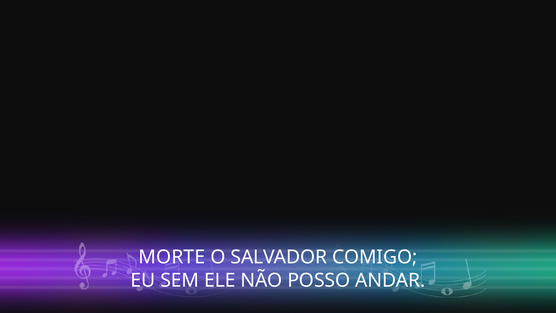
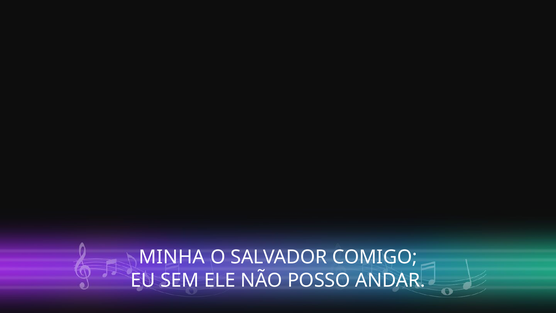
MORTE: MORTE -> MINHA (172, 257)
